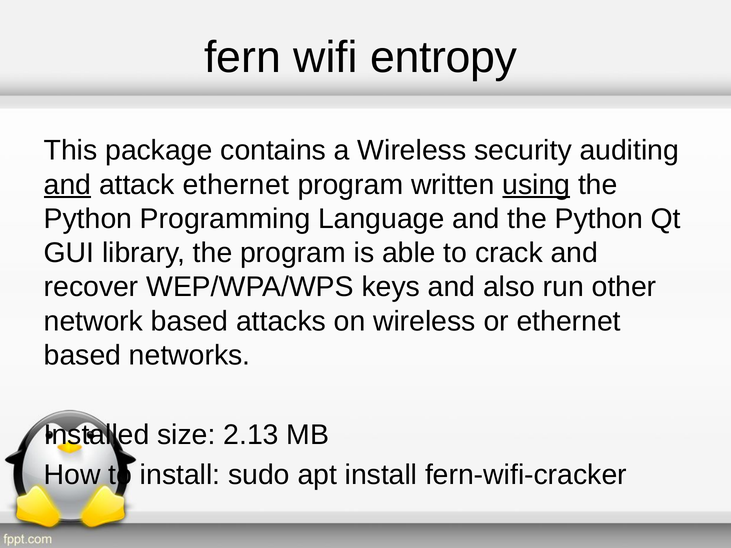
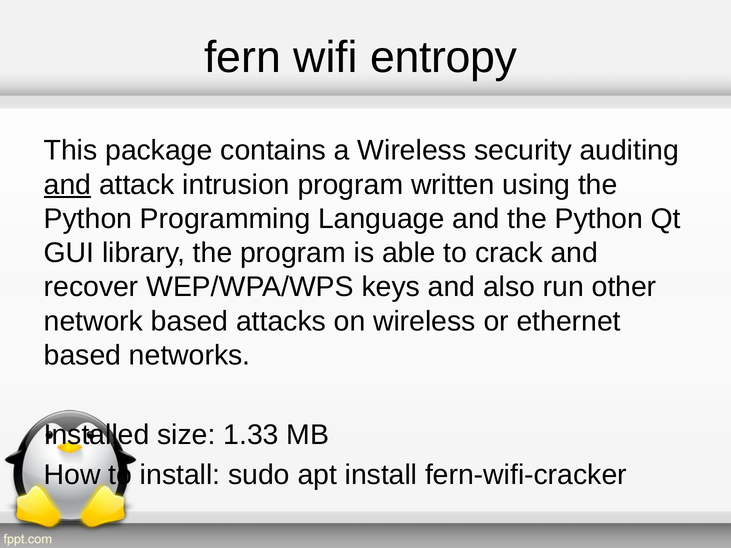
attack ethernet: ethernet -> intrusion (236, 185)
using underline: present -> none (536, 185)
2.13: 2.13 -> 1.33 (251, 435)
